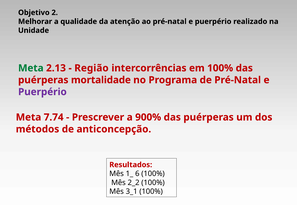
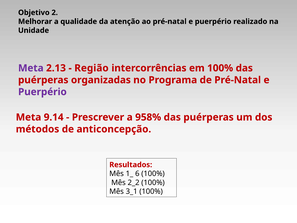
Meta colour: green -> purple (31, 68)
mortalidade: mortalidade -> organizadas (101, 80)
7.74: 7.74 -> 9.14 (54, 117)
900%: 900% -> 958% (148, 117)
